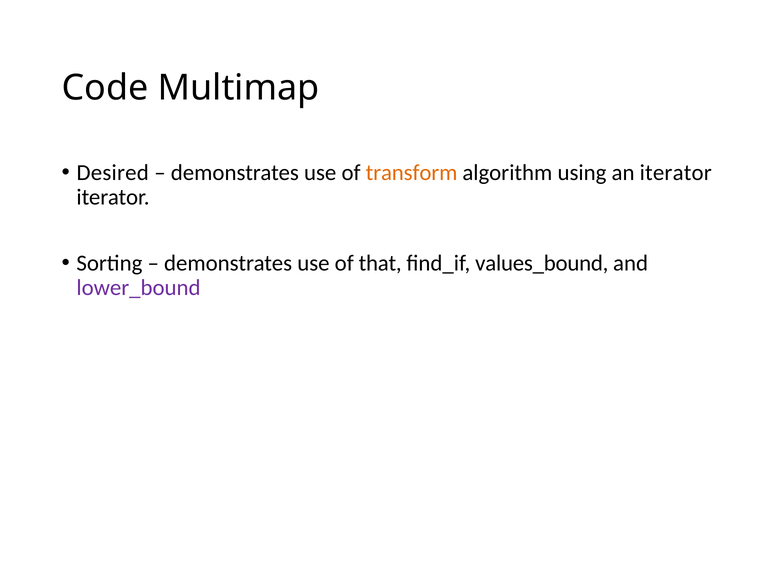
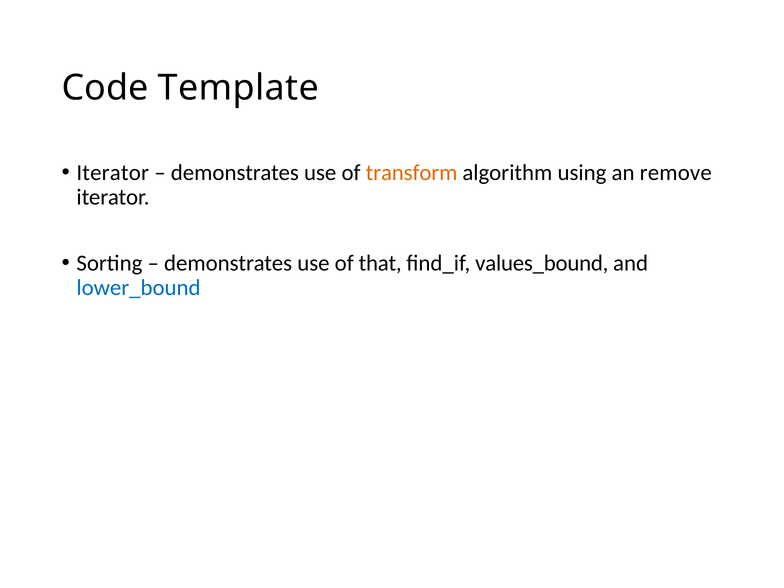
Multimap: Multimap -> Template (238, 88)
Desired: Desired -> Iterator (113, 173)
an iterator: iterator -> remove (676, 173)
lower_bound colour: purple -> blue (138, 288)
